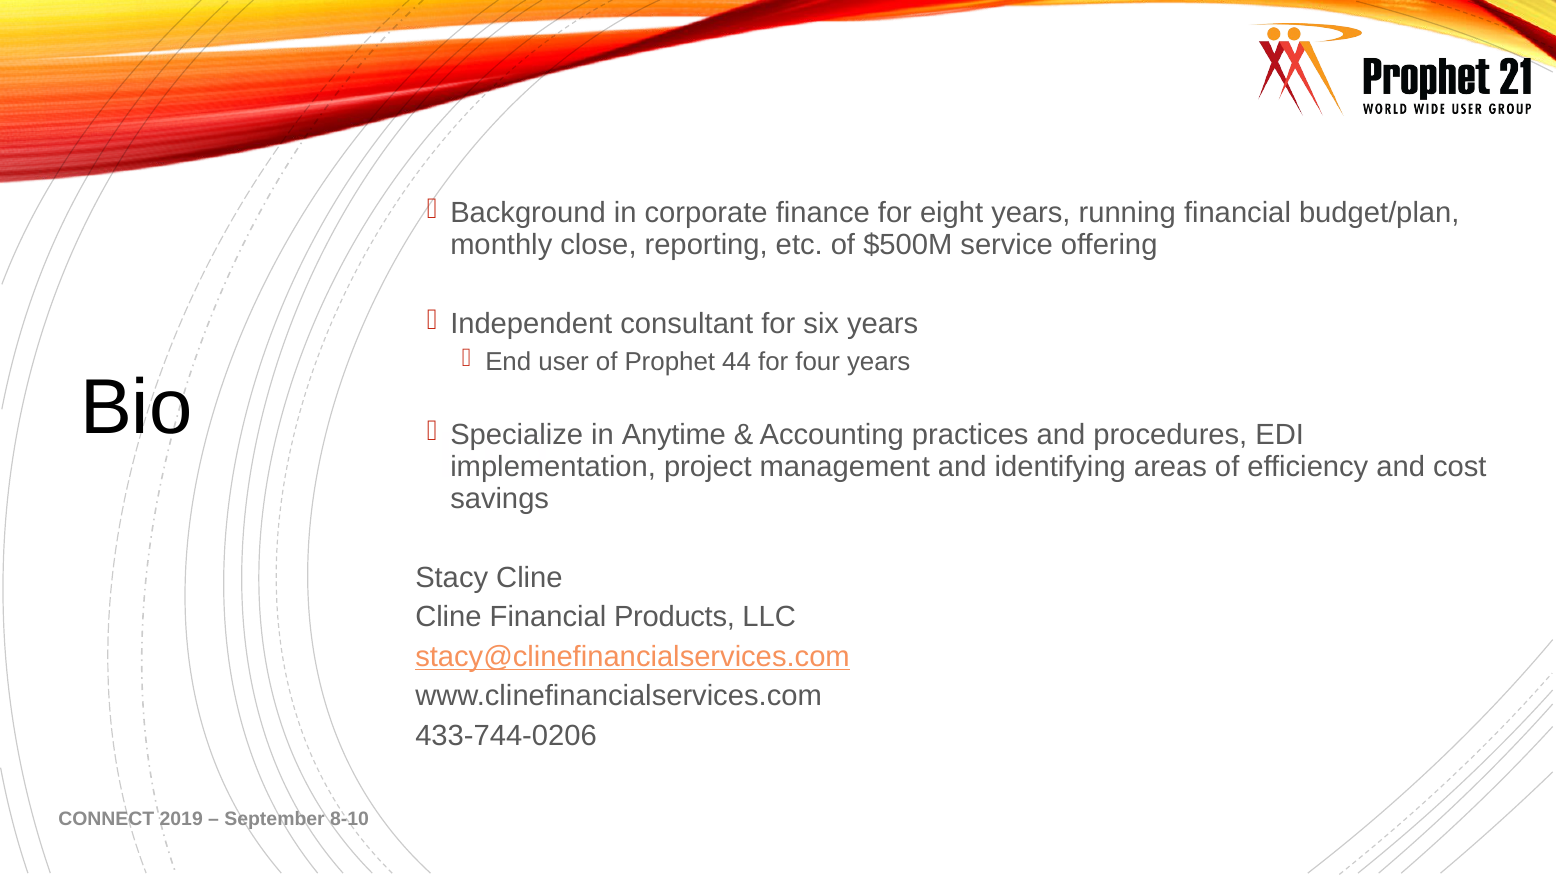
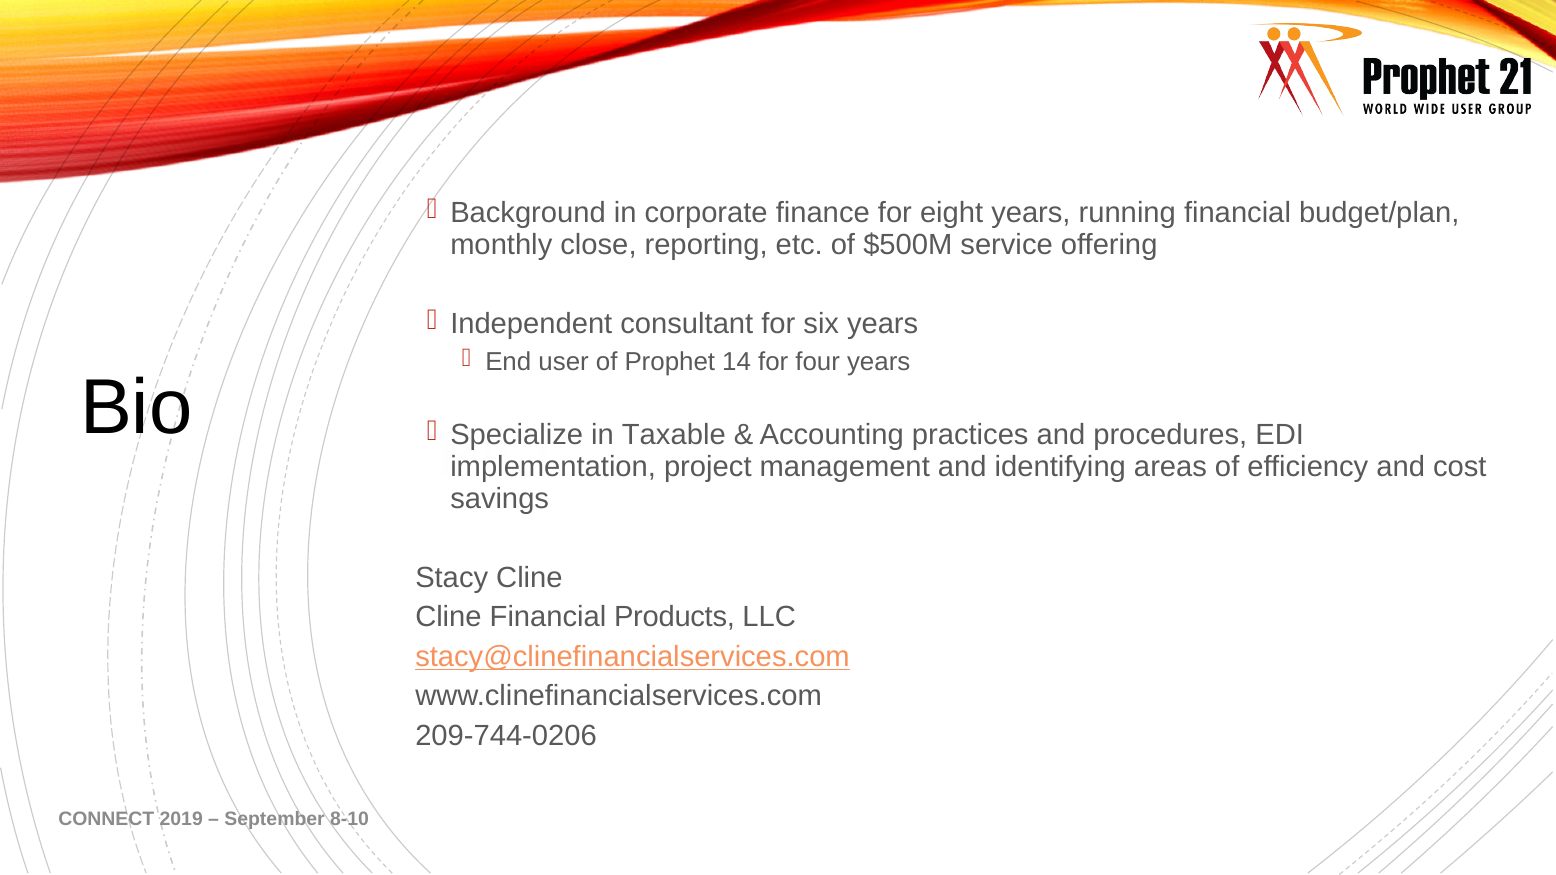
44: 44 -> 14 (737, 362)
Anytime: Anytime -> Taxable (674, 435)
433-744-0206: 433-744-0206 -> 209-744-0206 (506, 736)
